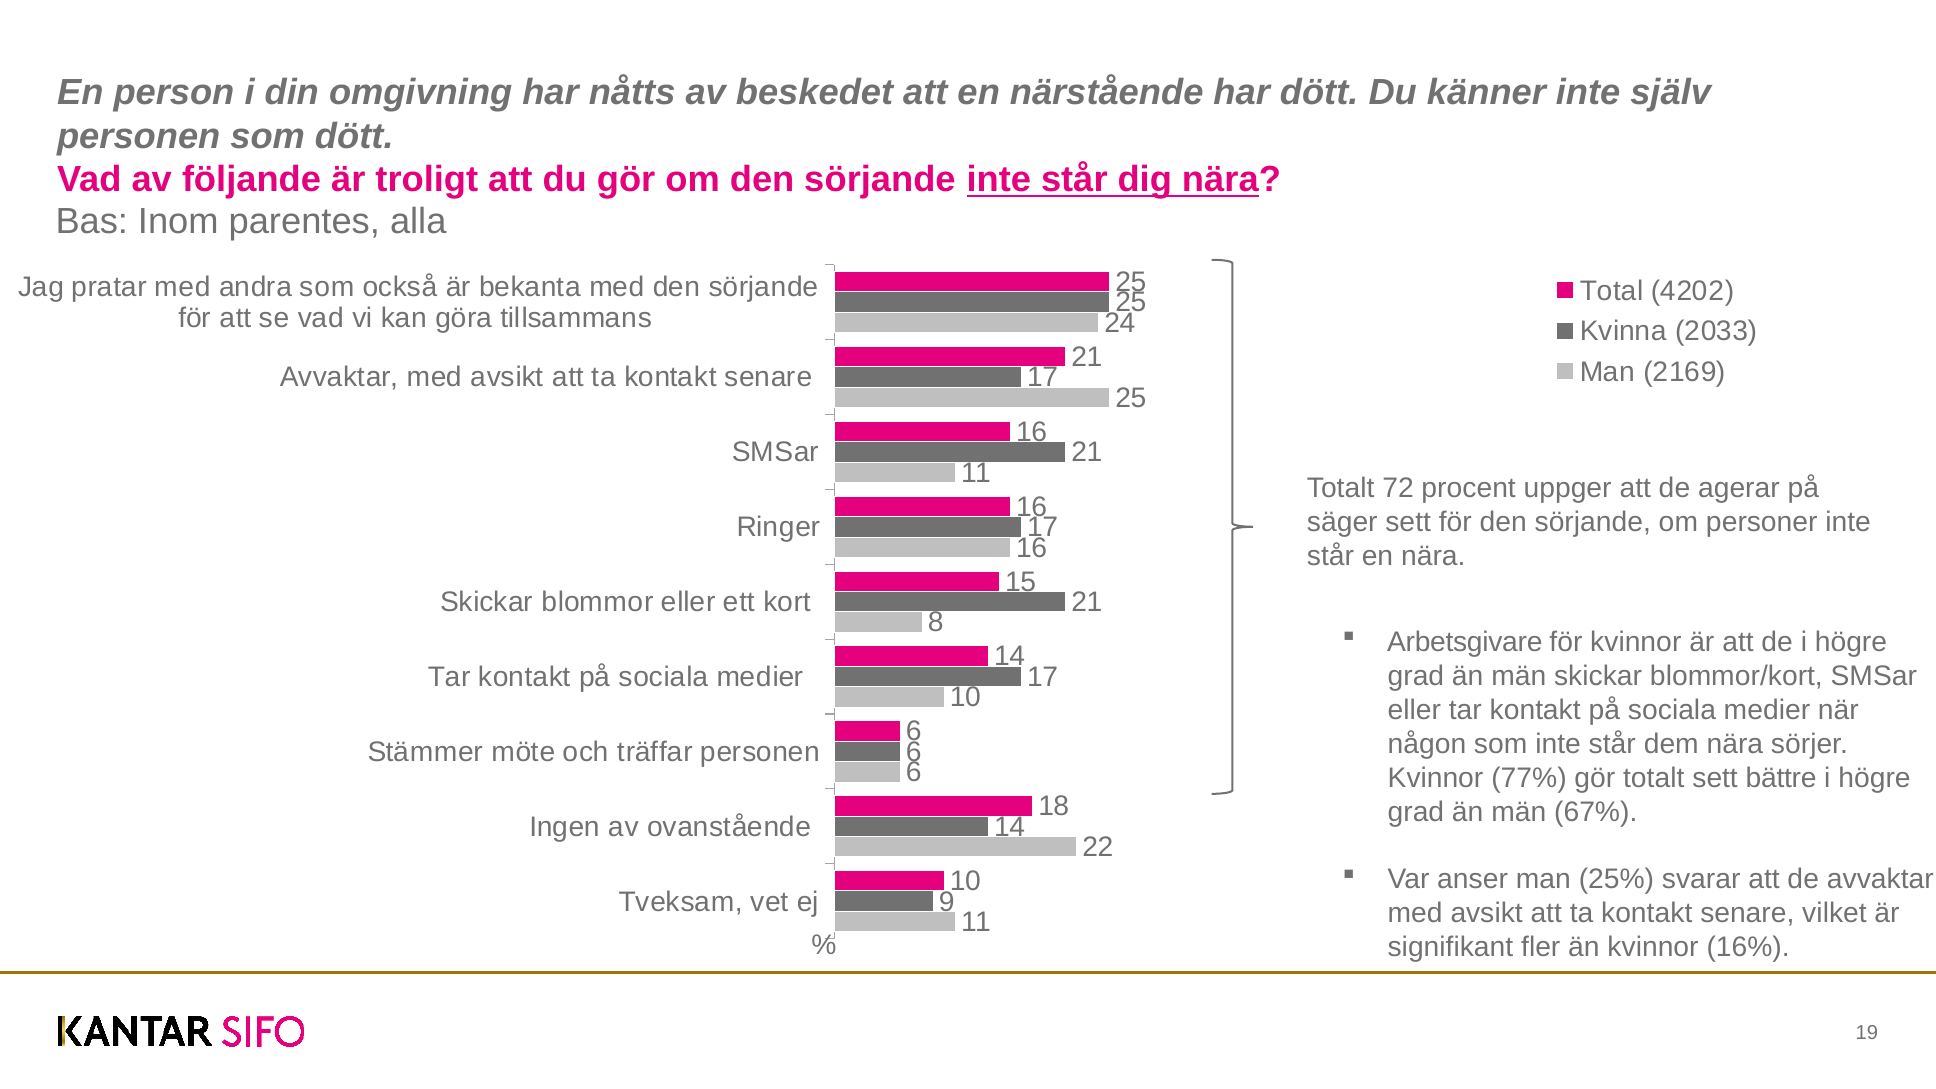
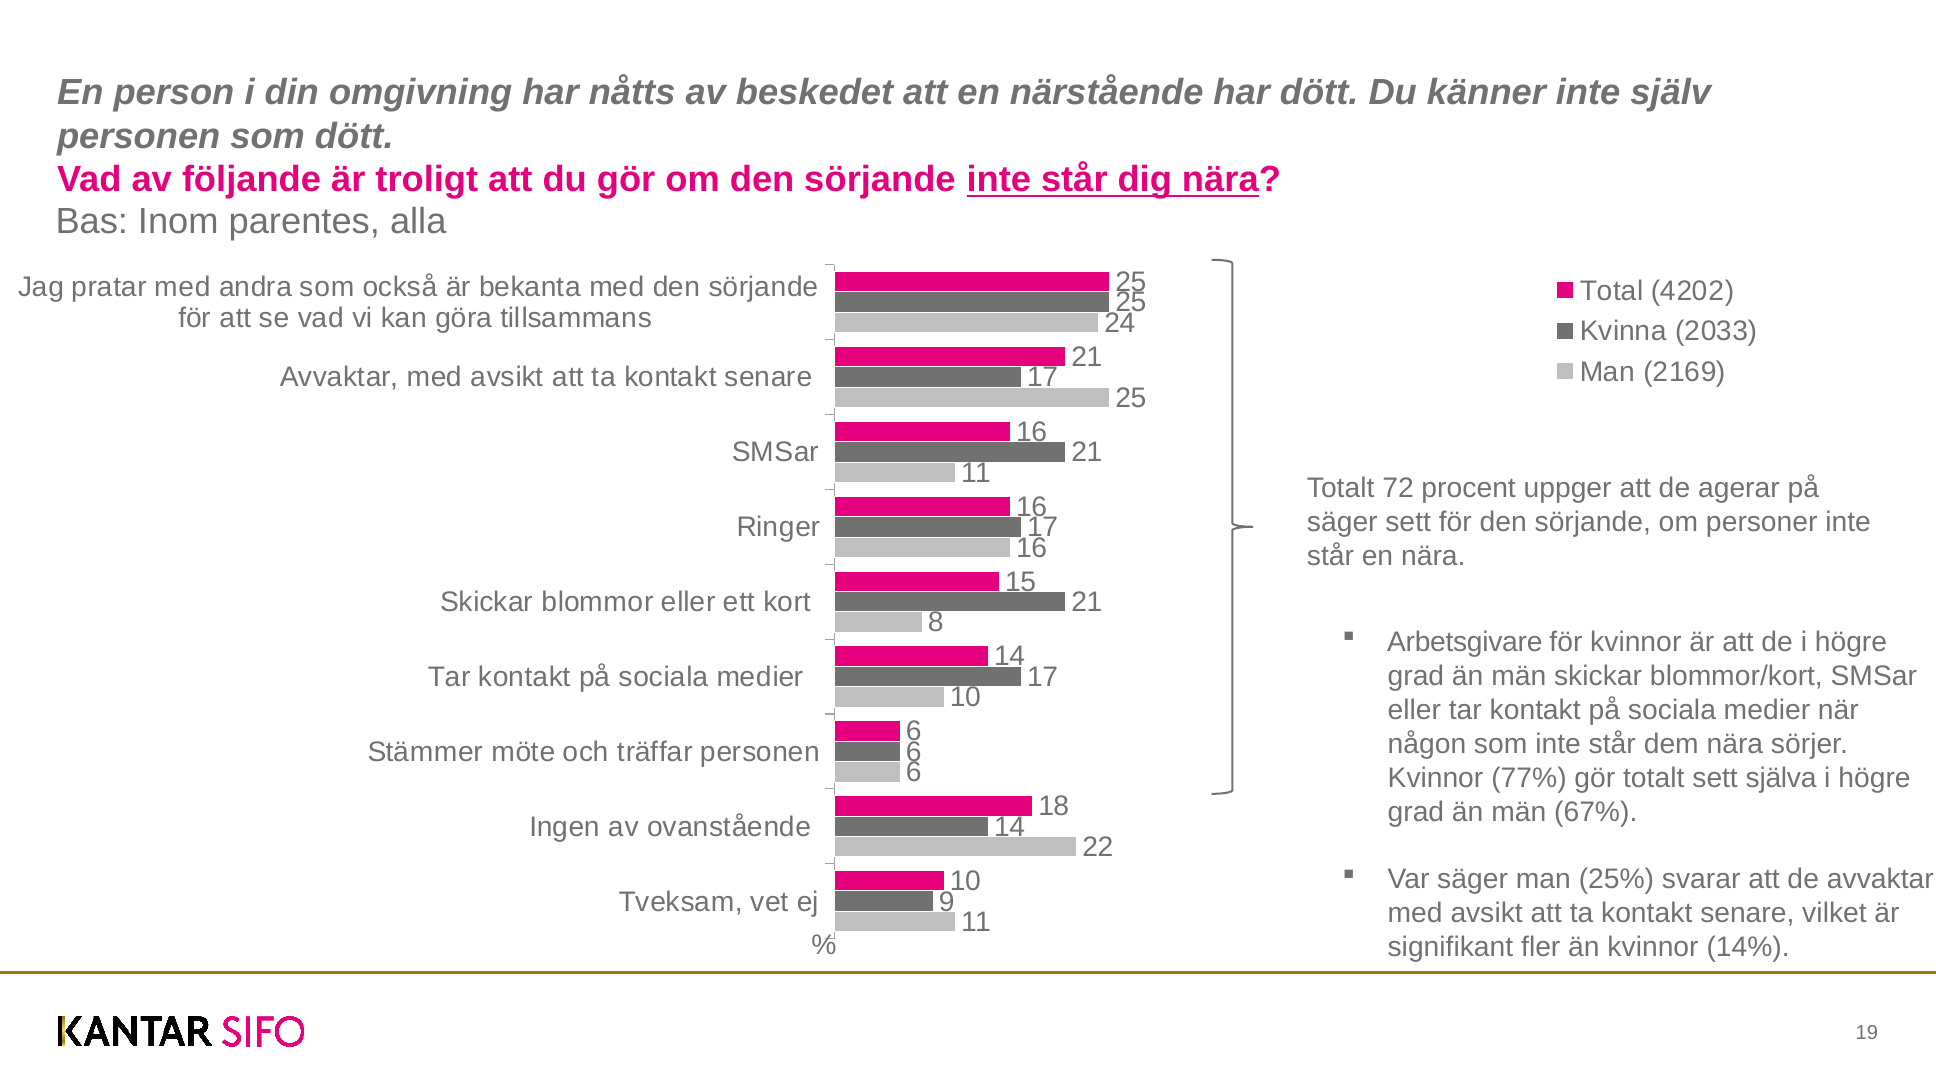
bättre: bättre -> själva (1781, 778)
Var anser: anser -> säger (1473, 879)
16%: 16% -> 14% (1748, 947)
